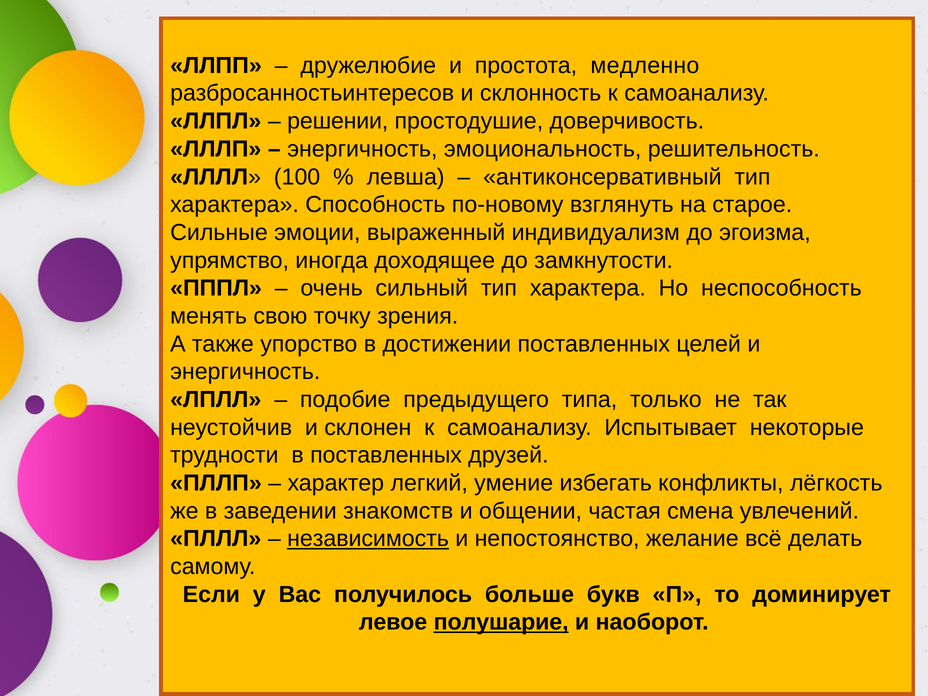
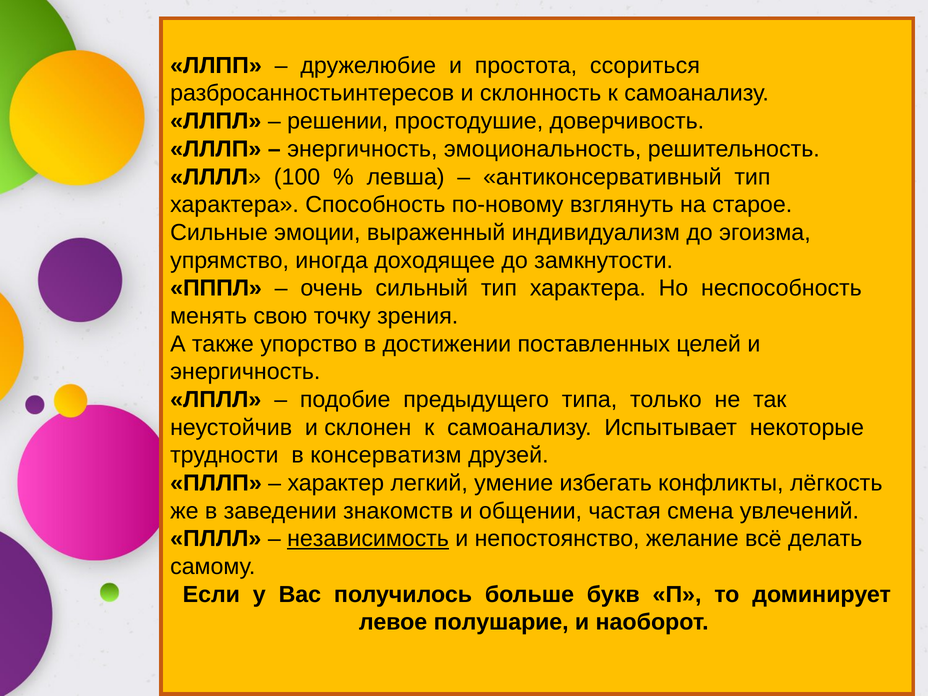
медленно: медленно -> ссориться (645, 65)
в поставленных: поставленных -> консерватизм (386, 455)
полушарие underline: present -> none (501, 622)
